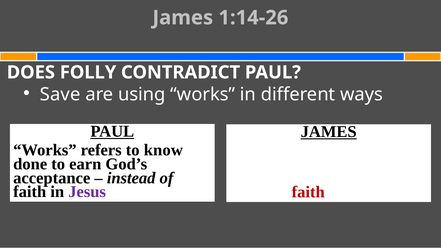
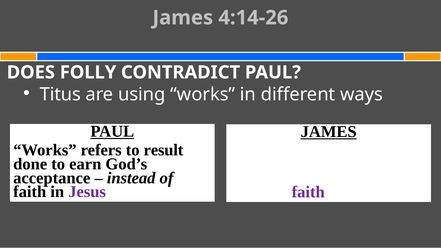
1:14-26: 1:14-26 -> 4:14-26 (253, 18)
Save: Save -> Titus (60, 94)
to know: know -> result (163, 150)
4:18b: 4:18b -> 5:18b (292, 178)
faith colour: red -> purple (308, 192)
